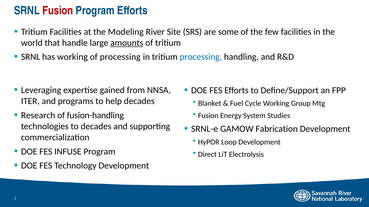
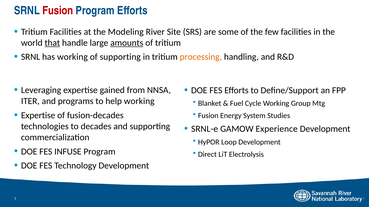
that underline: none -> present (52, 43)
of processing: processing -> supporting (120, 57)
processing colour: blue -> orange (201, 57)
help decades: decades -> working (139, 101)
Research: Research -> Expertise (38, 116)
fusion-handling: fusion-handling -> fusion-decades (95, 116)
Fabrication: Fabrication -> Experience (277, 129)
